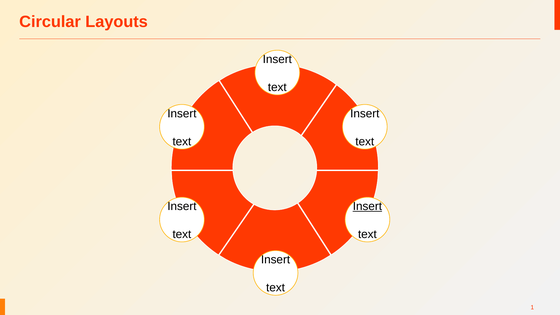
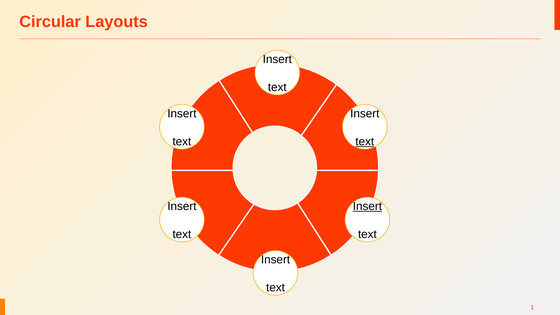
text underline: none -> present (365, 142)
